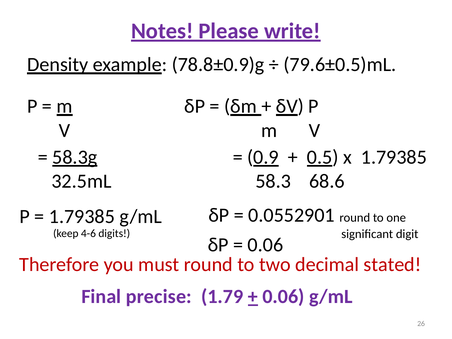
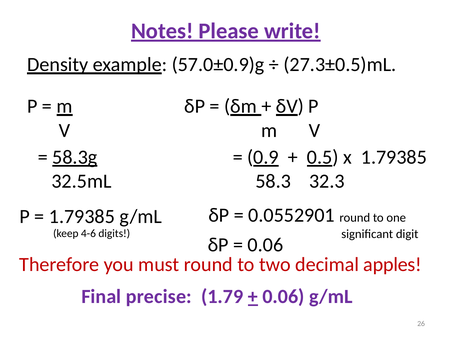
78.8±0.9)g: 78.8±0.9)g -> 57.0±0.9)g (218, 65)
79.6±0.5)mL: 79.6±0.5)mL -> 27.3±0.5)mL (340, 65)
68.6: 68.6 -> 32.3 (327, 181)
stated: stated -> apples (393, 265)
